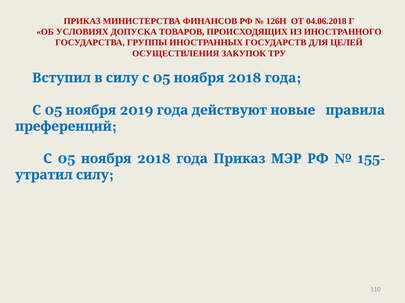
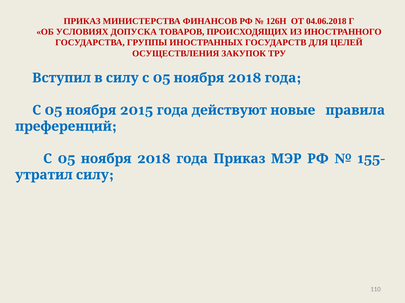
2019: 2019 -> 2015 (136, 110)
